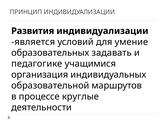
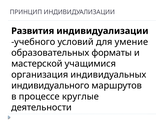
является: является -> учебного (33, 42)
задавать: задавать -> форматы (112, 53)
педагогике: педагогике -> мастерской (37, 64)
образовательной: образовательной -> индивидуального (50, 86)
